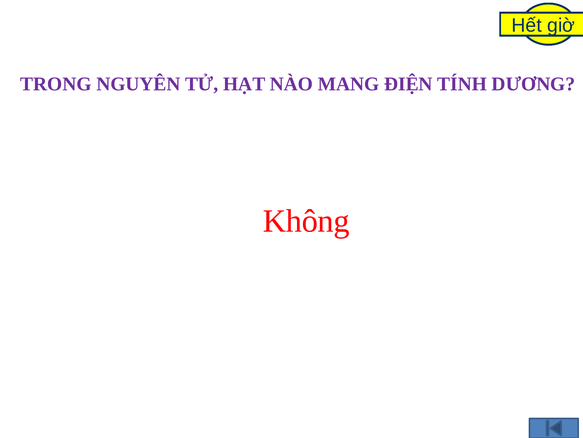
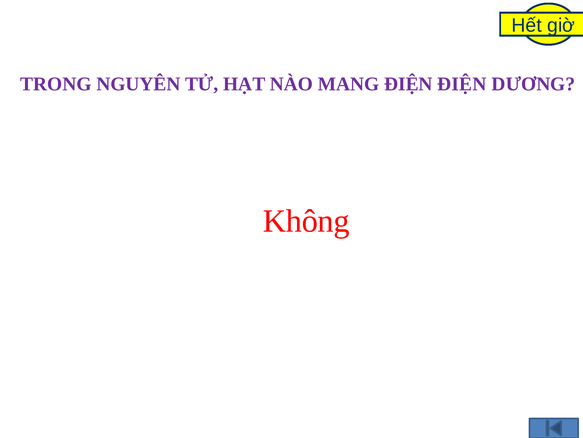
ĐIỆN TÍNH: TÍNH -> ĐIỆN (462, 84)
